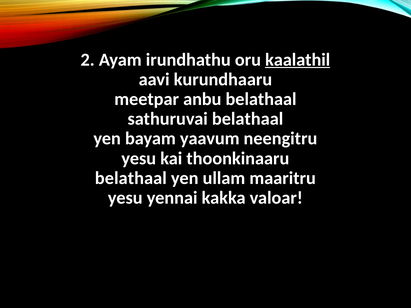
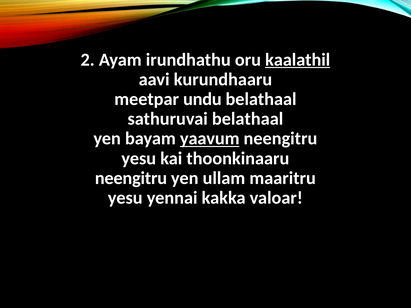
anbu: anbu -> undu (202, 99)
yaavum underline: none -> present (210, 139)
belathaal: belathaal -> neengitru (131, 178)
